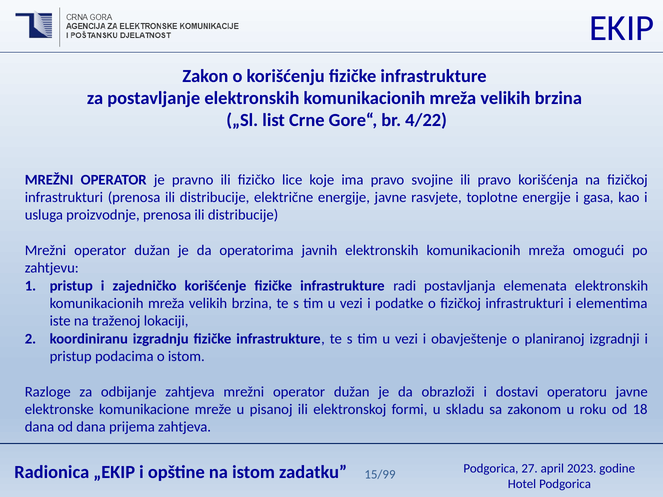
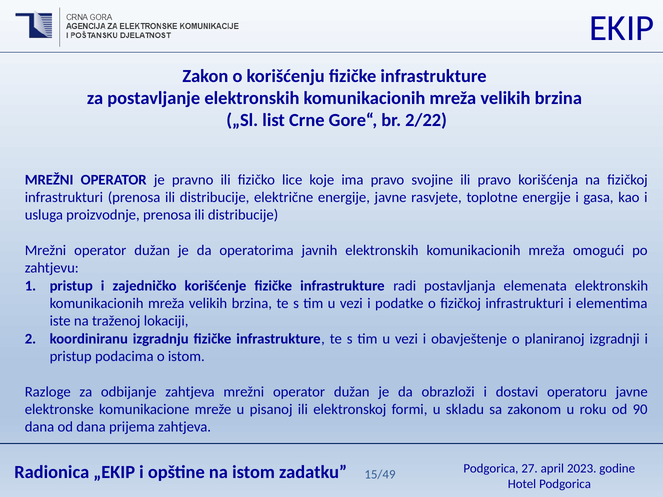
4/22: 4/22 -> 2/22 (426, 120)
18: 18 -> 90 (640, 410)
15/99: 15/99 -> 15/49 (380, 475)
